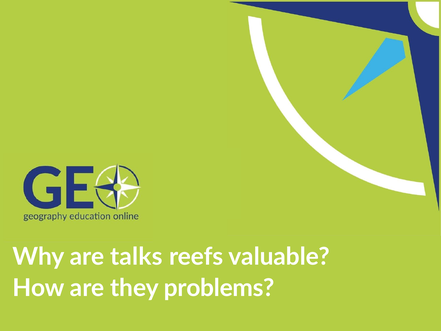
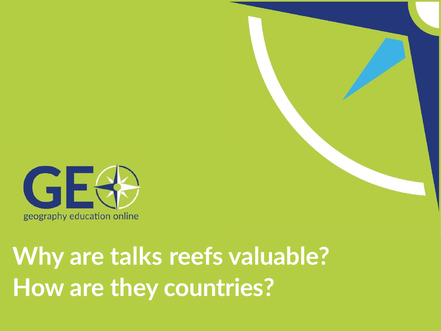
problems: problems -> countries (219, 288)
